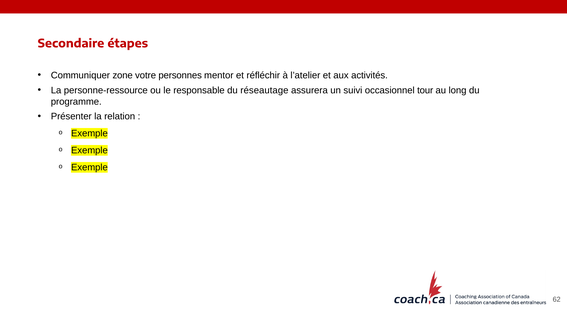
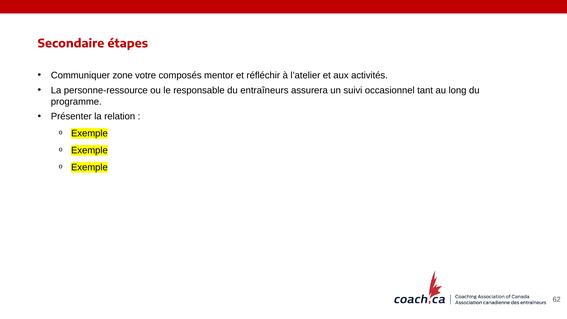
personnes: personnes -> composés (180, 75)
réseautage: réseautage -> entraîneurs (264, 90)
tour: tour -> tant (425, 90)
